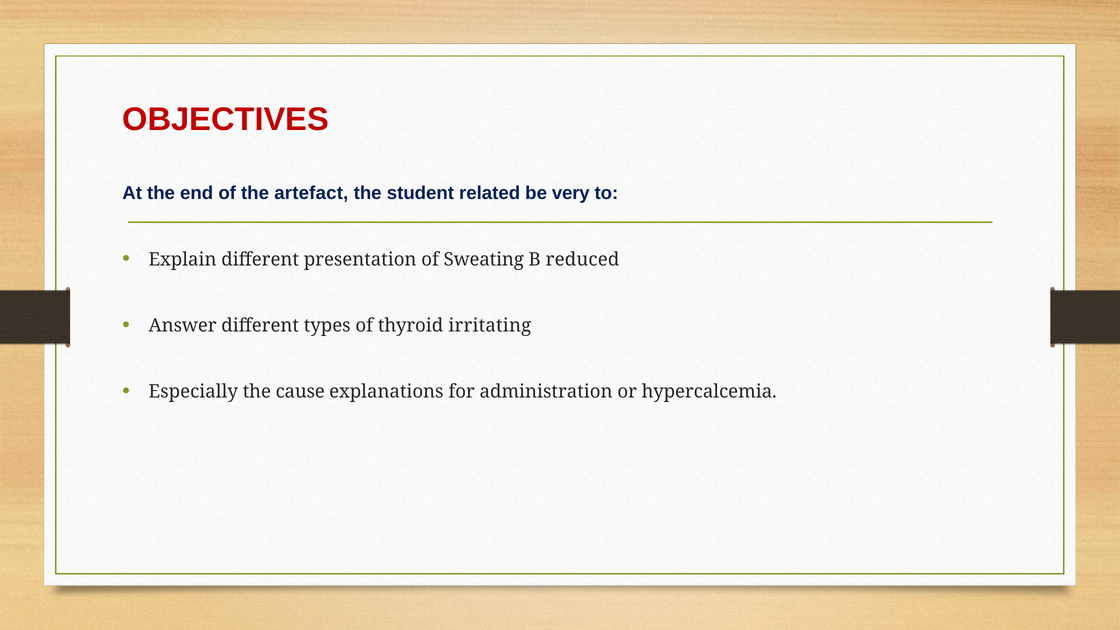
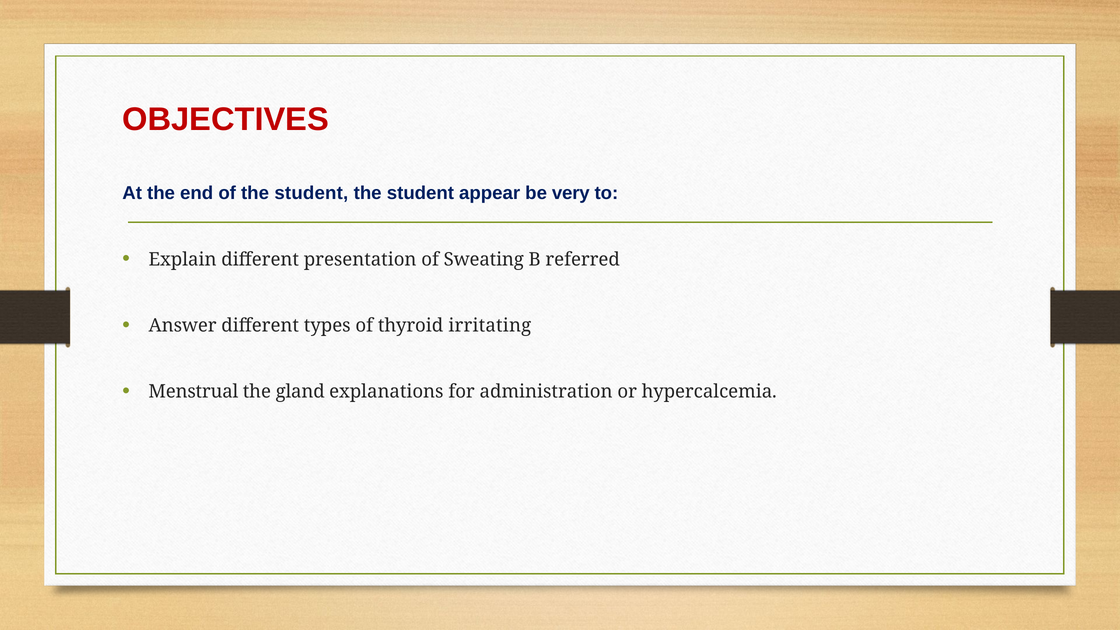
of the artefact: artefact -> student (311, 193)
related: related -> appear (490, 193)
reduced: reduced -> referred (583, 259)
Especially: Especially -> Menstrual (193, 392)
cause: cause -> gland (300, 392)
